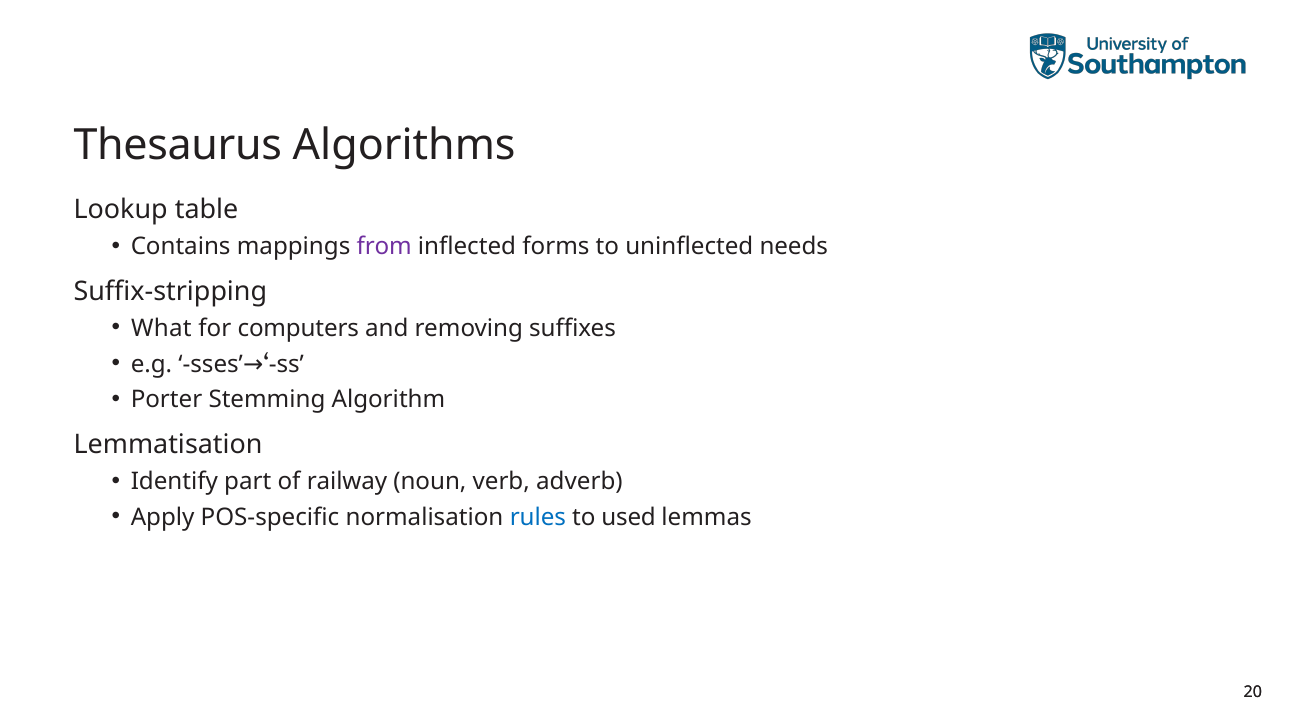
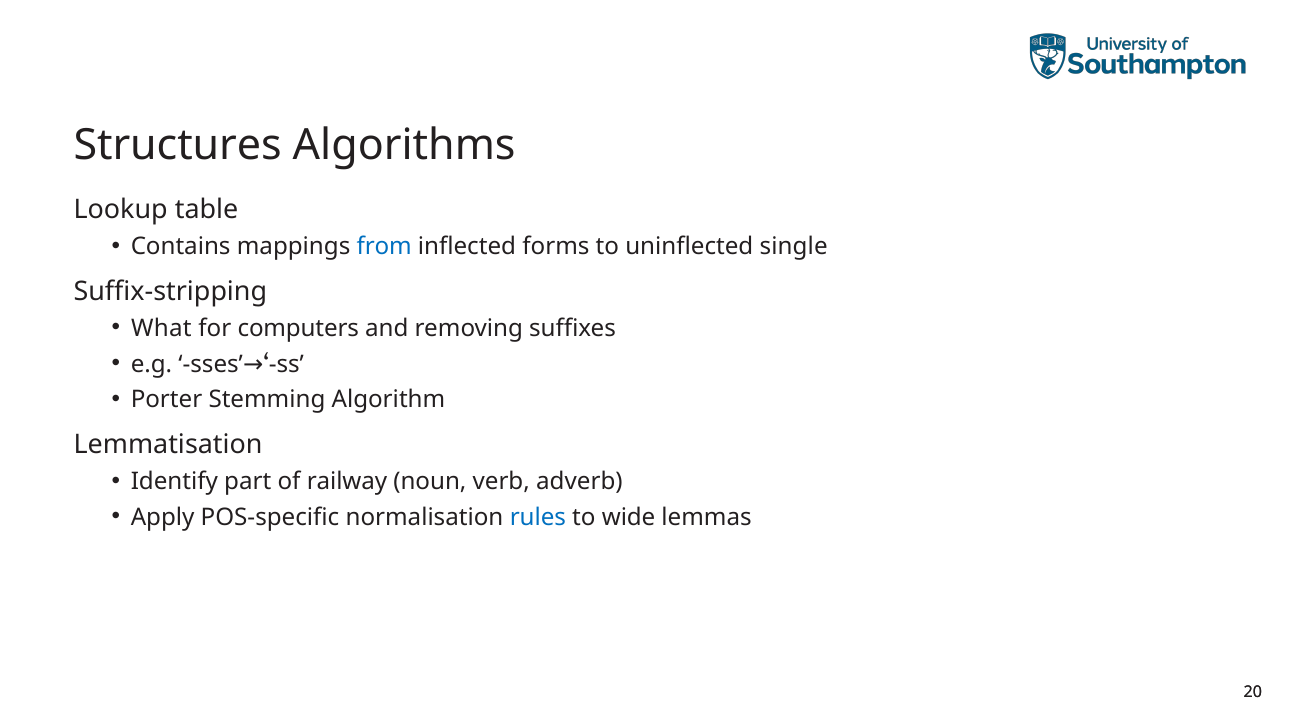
Thesaurus: Thesaurus -> Structures (178, 145)
from colour: purple -> blue (384, 247)
needs: needs -> single (794, 247)
used: used -> wide (629, 517)
